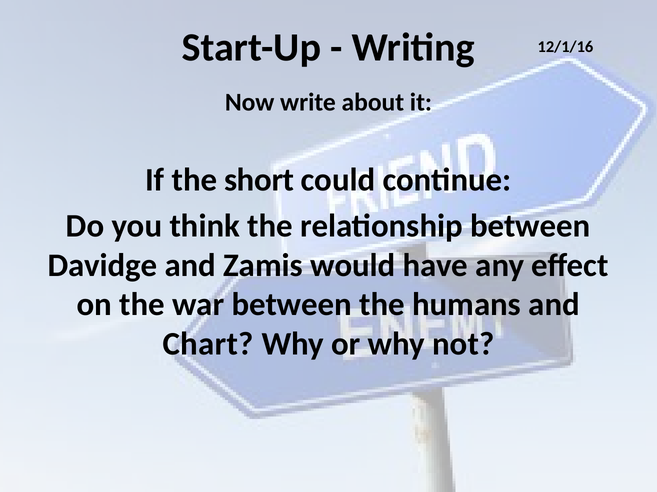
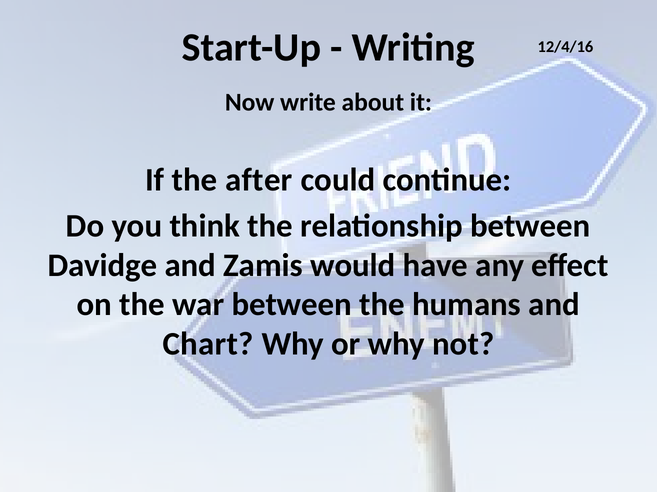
12/1/16: 12/1/16 -> 12/4/16 (565, 47)
short: short -> after (259, 180)
